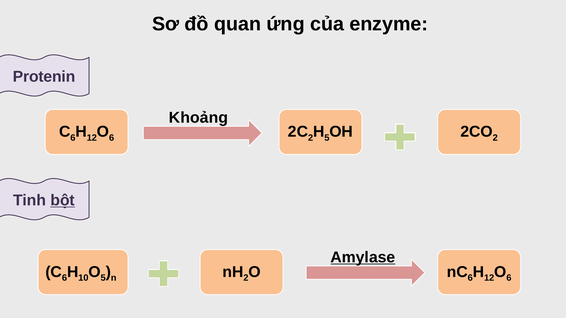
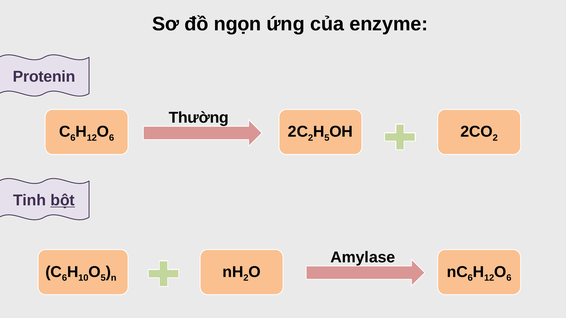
quan: quan -> ngọn (238, 24)
Khoảng: Khoảng -> Thường (199, 118)
Amylase underline: present -> none (363, 258)
